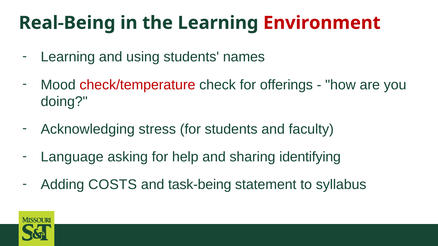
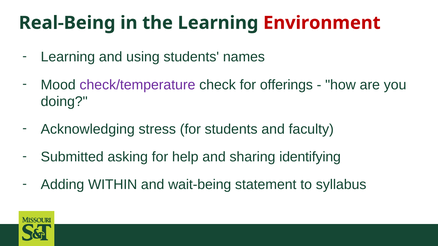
check/temperature colour: red -> purple (137, 85)
Language: Language -> Submitted (72, 157)
COSTS: COSTS -> WITHIN (113, 185)
task-being: task-being -> wait-being (200, 185)
